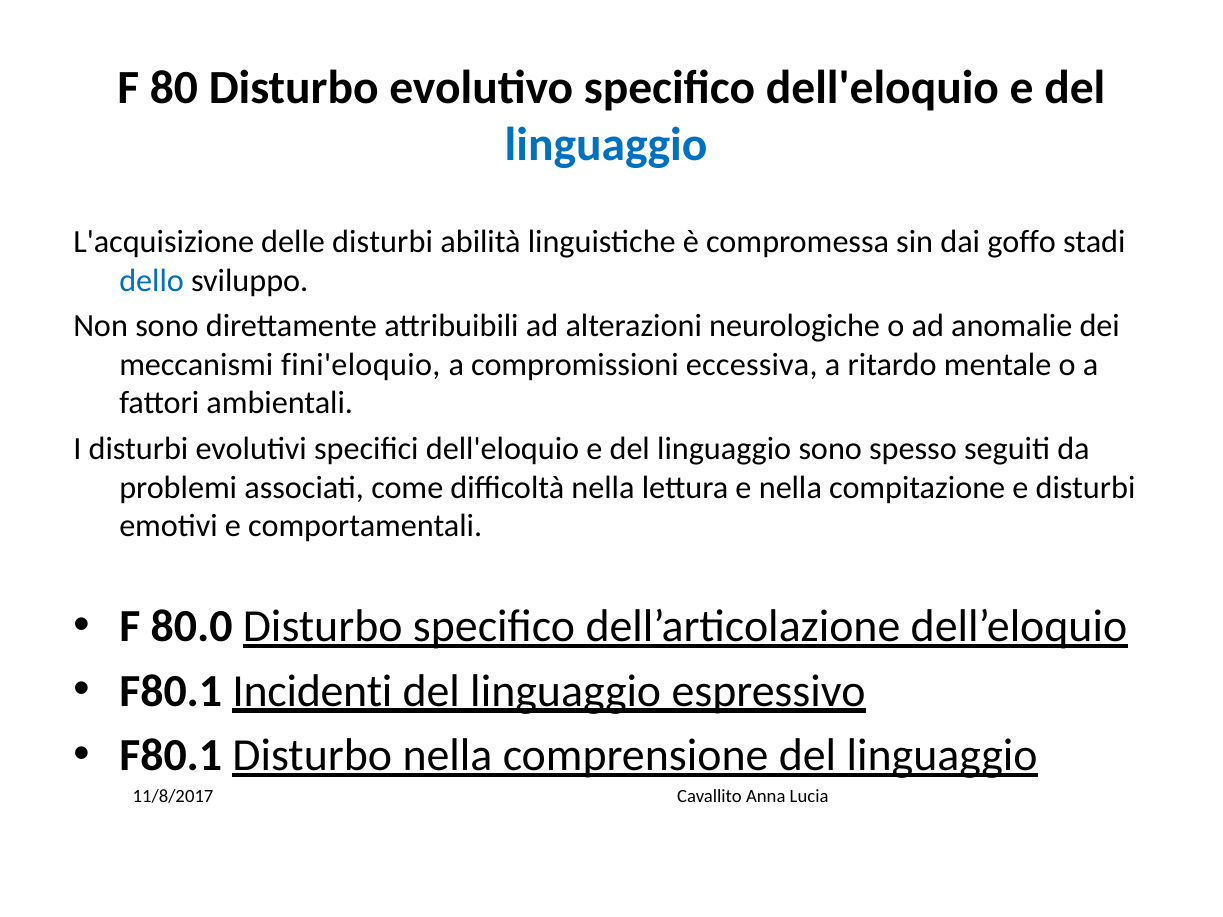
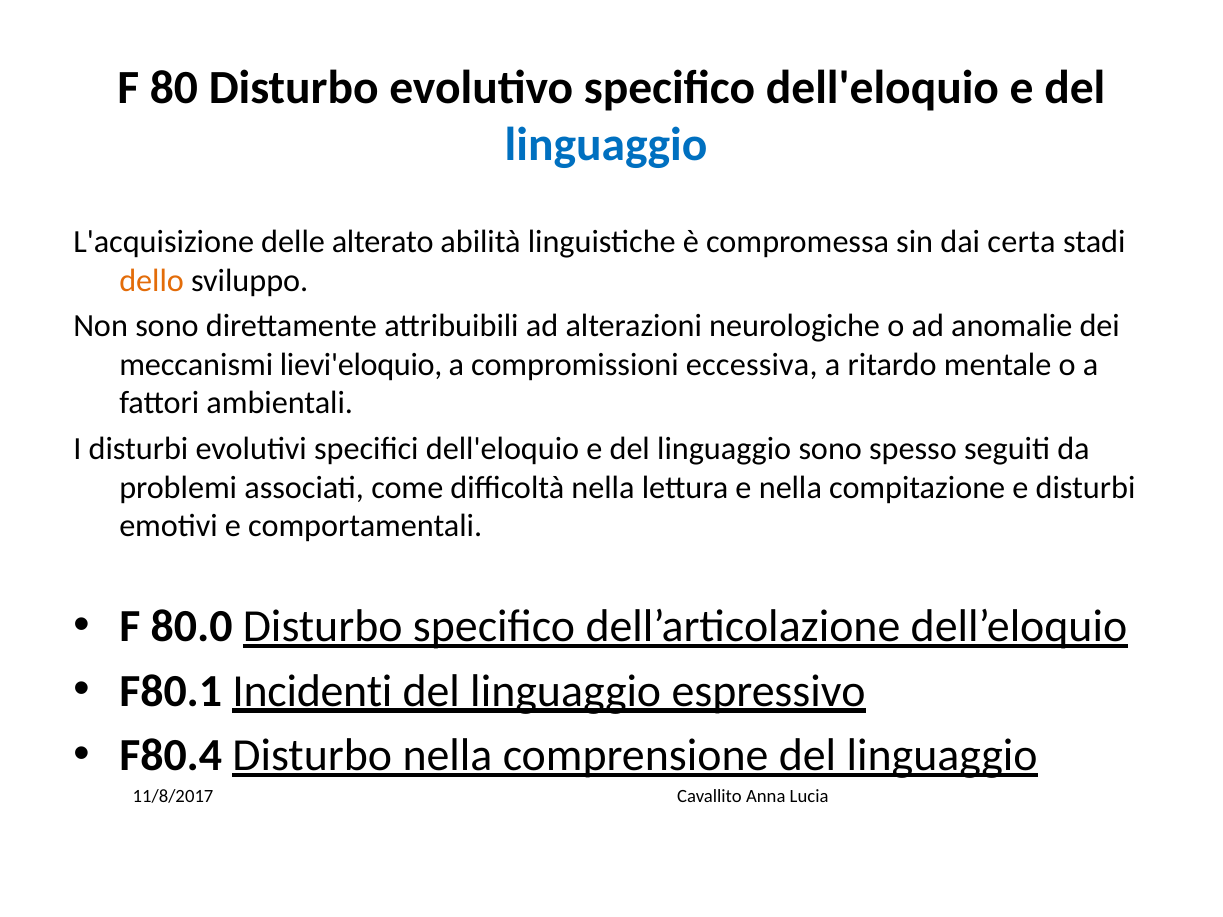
delle disturbi: disturbi -> alterato (383, 242)
goffo: goffo -> certa (1022, 242)
dello colour: blue -> orange (152, 280)
fini'eloquio: fini'eloquio -> lievi'eloquio (361, 365)
F80.1: F80.1 -> F80.4 (171, 756)
